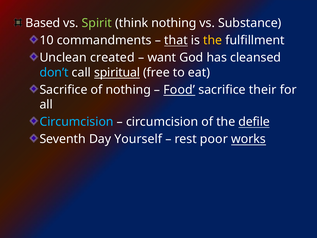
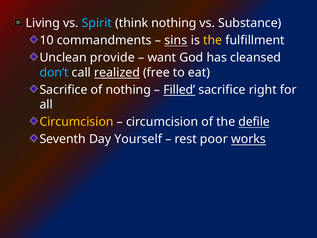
Based: Based -> Living (43, 23)
Spirit colour: light green -> light blue (97, 23)
that: that -> sins (176, 40)
created: created -> provide (112, 58)
spiritual: spiritual -> realized (117, 72)
Food: Food -> Filled (179, 90)
their: their -> right (263, 90)
Circumcision colour: light blue -> yellow (77, 122)
